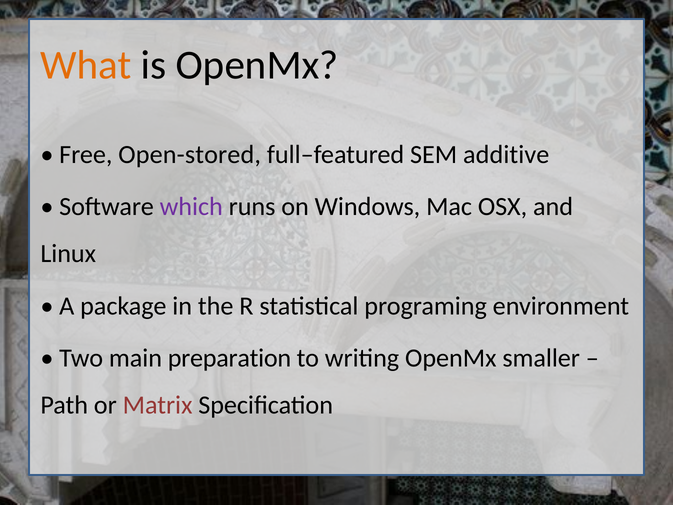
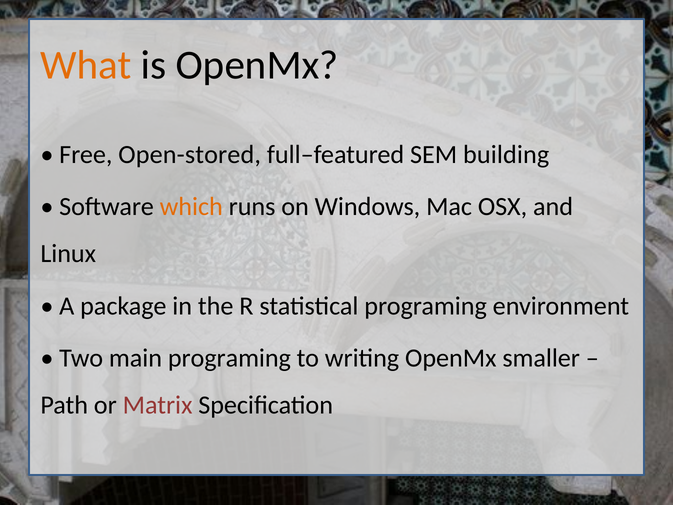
additive: additive -> building (506, 154)
which colour: purple -> orange (191, 207)
main preparation: preparation -> programing (229, 358)
